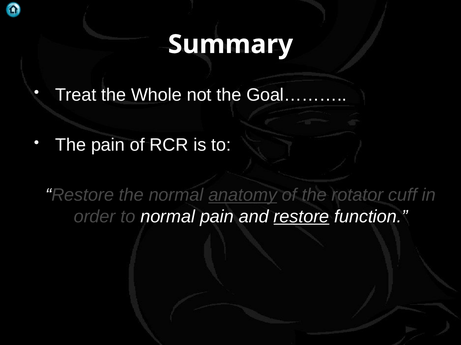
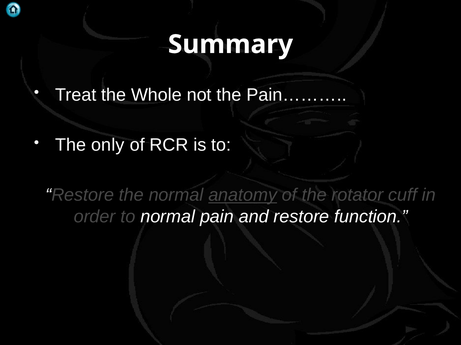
Goal………: Goal……… -> Pain……… (297, 95)
The pain: pain -> only (108, 145)
restore underline: present -> none (301, 217)
